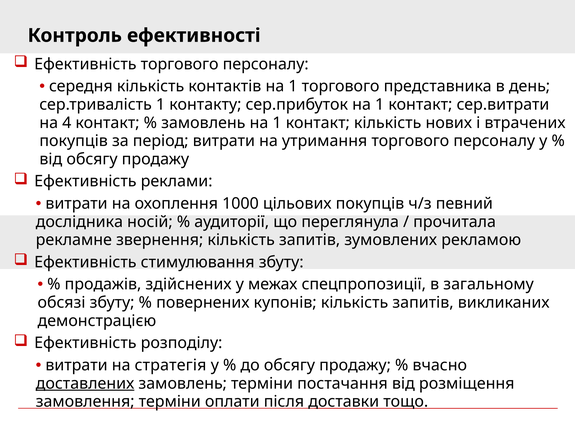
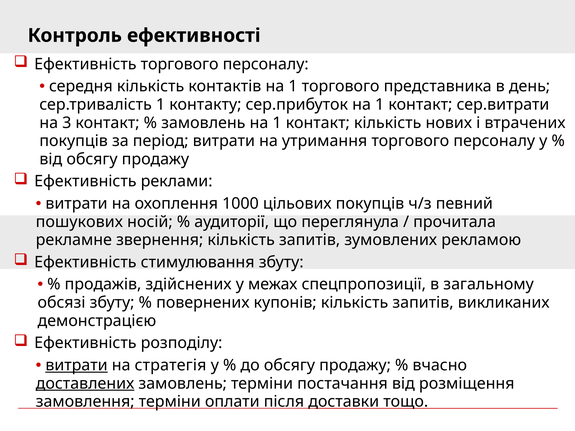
4: 4 -> 3 (67, 123)
дослідника: дослідника -> пошукових (79, 222)
витрати underline: none -> present (77, 365)
